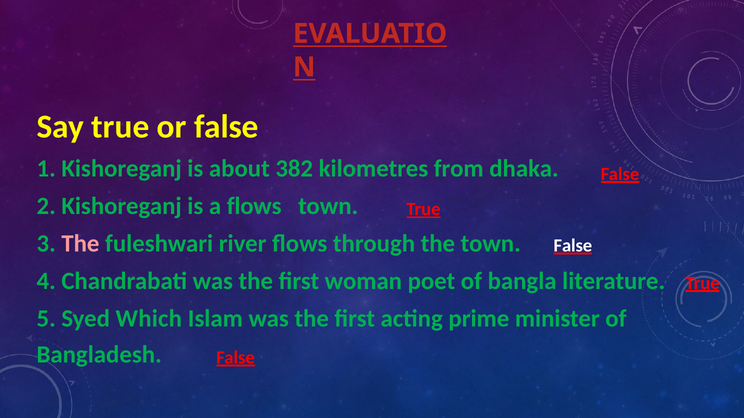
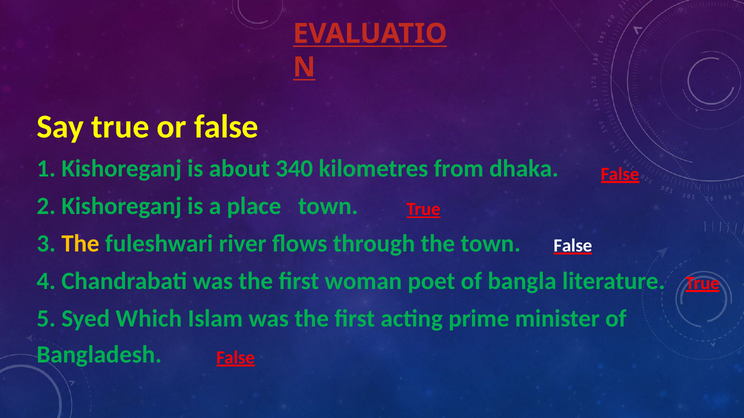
382: 382 -> 340 (294, 169)
a flows: flows -> place (254, 207)
The colour: pink -> yellow (80, 244)
